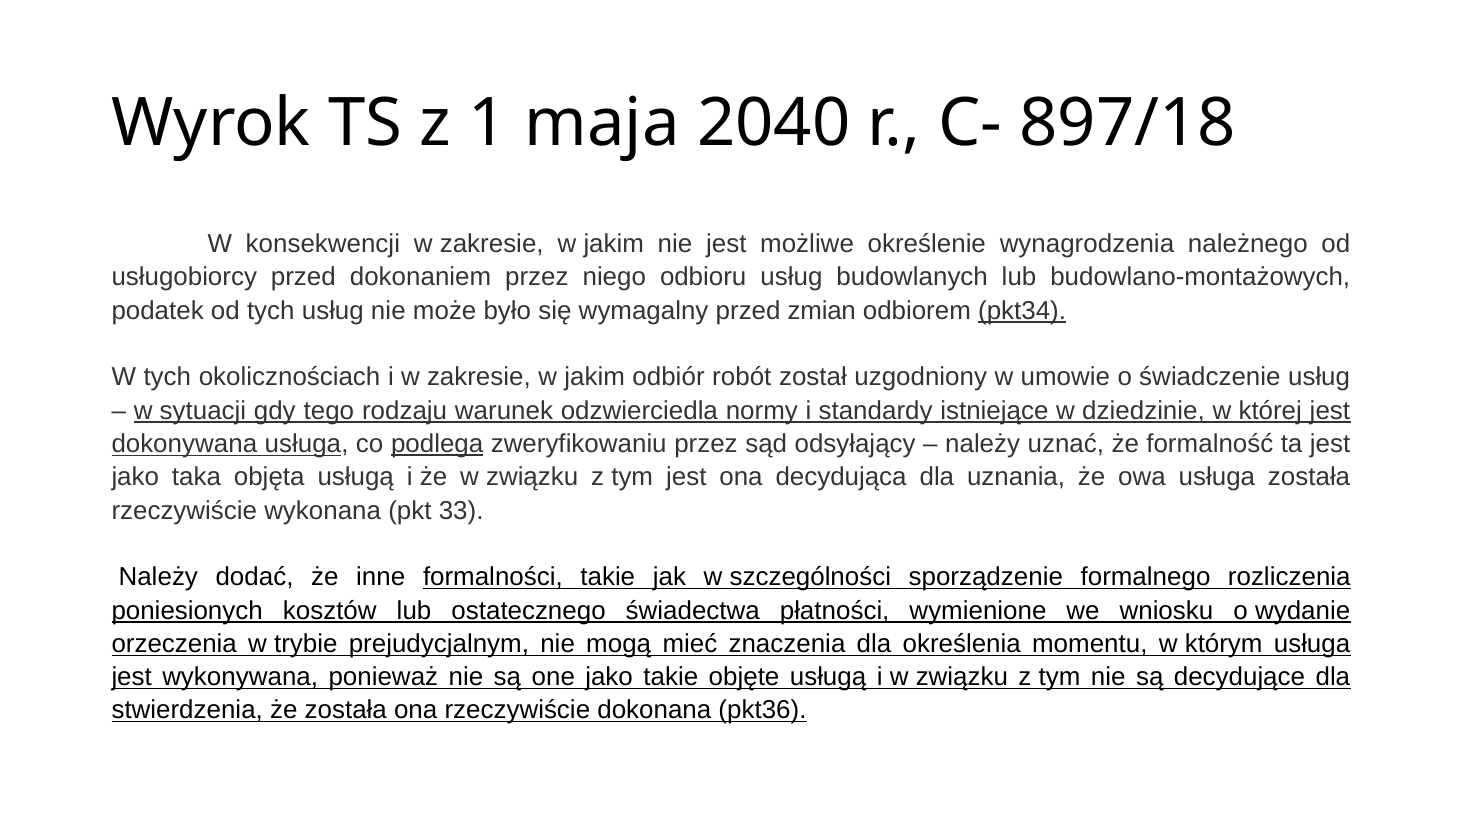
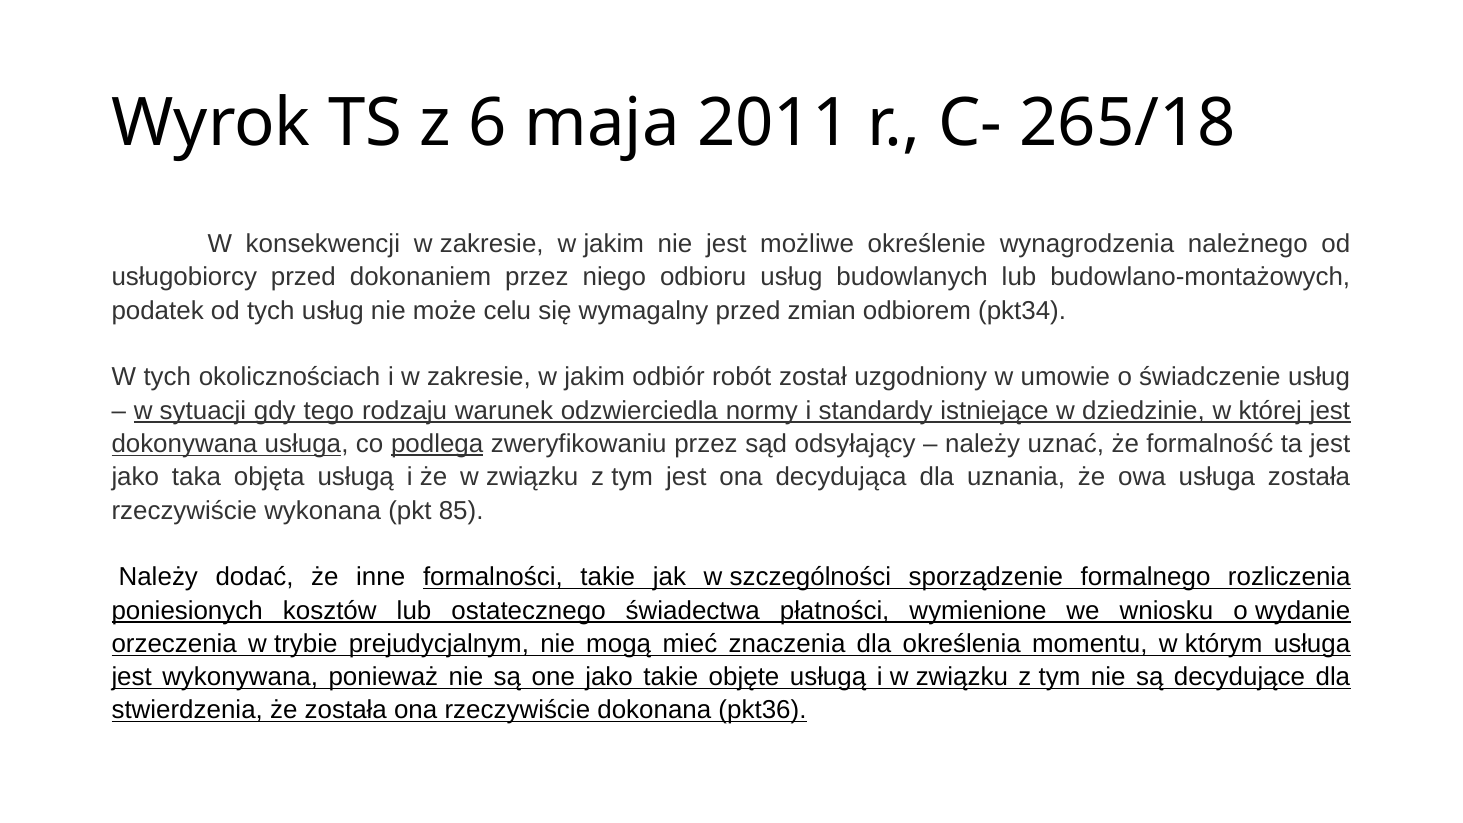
1: 1 -> 6 (488, 123)
2040: 2040 -> 2011 (774, 123)
897/18: 897/18 -> 265/18 (1128, 123)
było: było -> celu (507, 311)
pkt34 underline: present -> none (1022, 311)
33: 33 -> 85 (461, 510)
